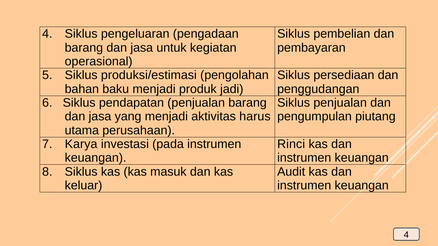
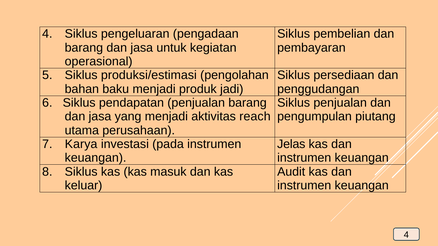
harus: harus -> reach (255, 117)
Rinci: Rinci -> Jelas (291, 144)
